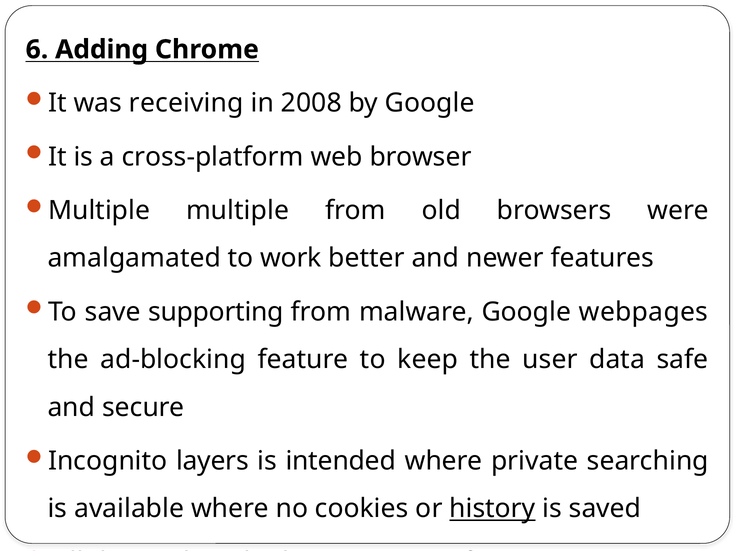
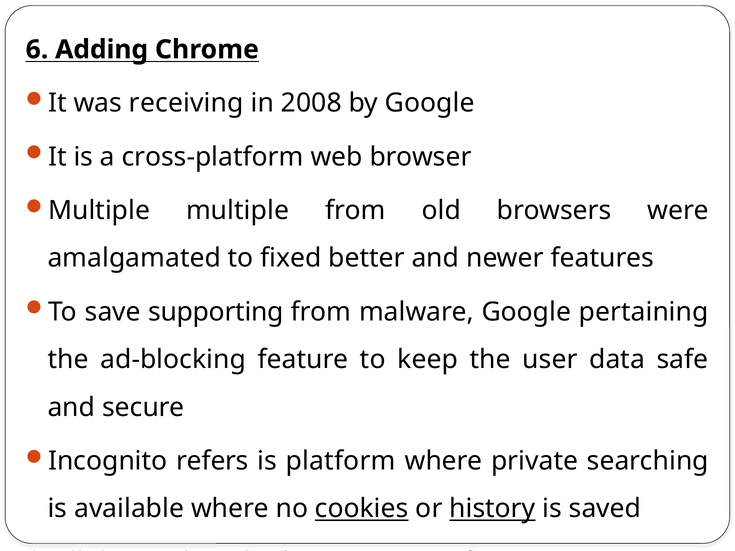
work: work -> fixed (291, 258)
webpages: webpages -> pertaining (644, 312)
layers: layers -> refers (212, 461)
intended: intended -> platform (341, 461)
cookies underline: none -> present (362, 509)
